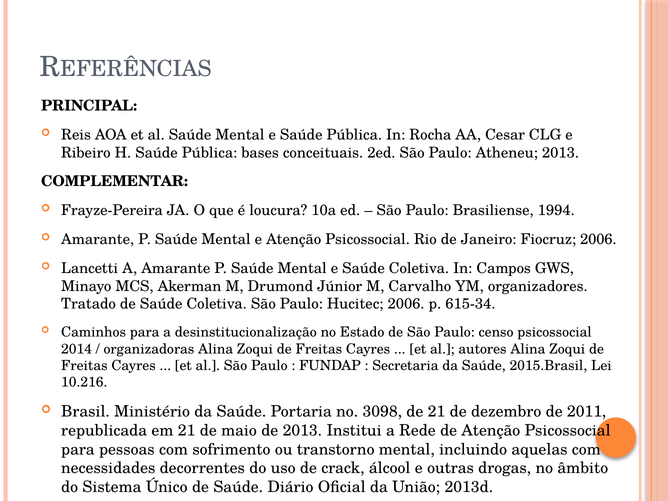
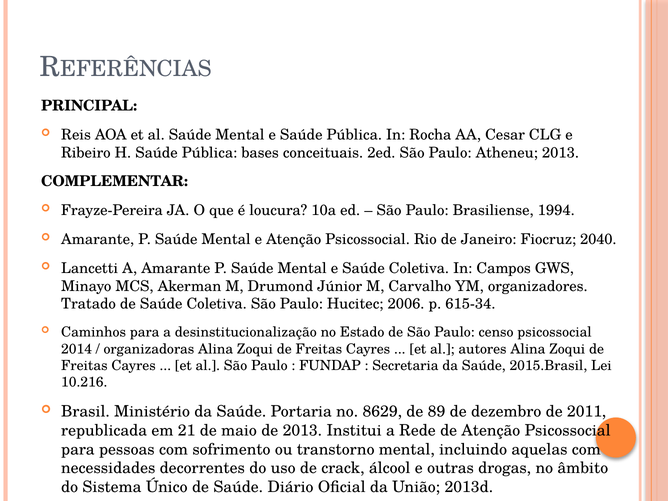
Fiocruz 2006: 2006 -> 2040 (598, 239)
3098: 3098 -> 8629 (382, 411)
de 21: 21 -> 89 (437, 411)
